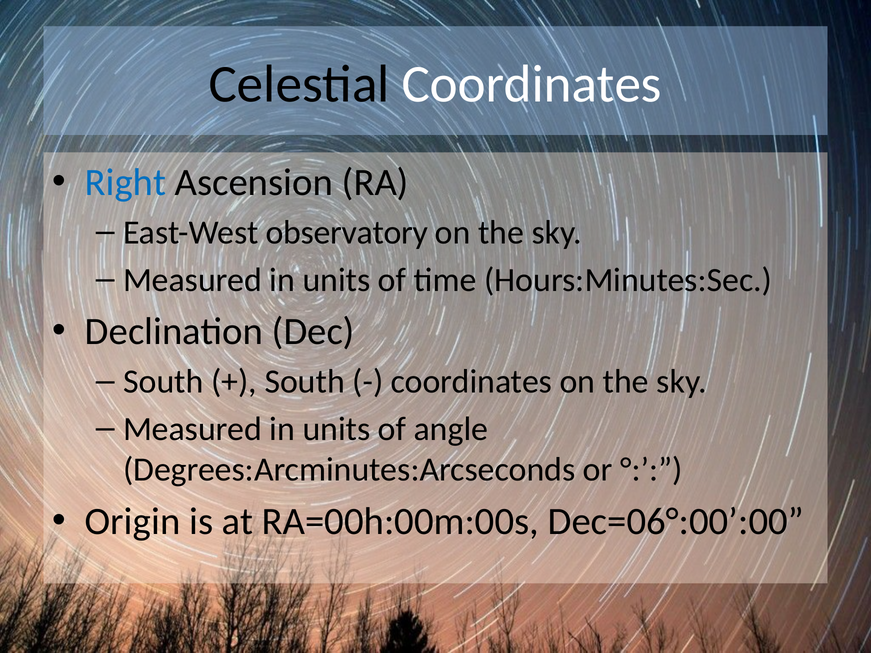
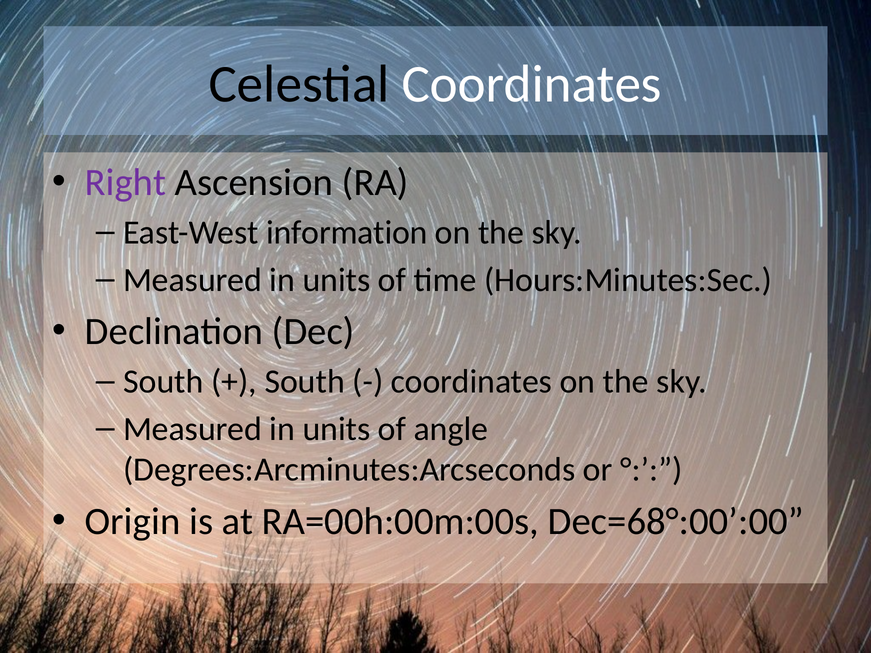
Right colour: blue -> purple (125, 183)
observatory: observatory -> information (347, 233)
Dec=06°:00’:00: Dec=06°:00’:00 -> Dec=68°:00’:00 (676, 522)
